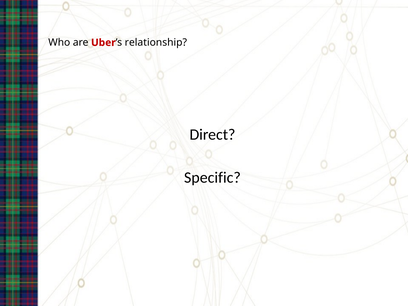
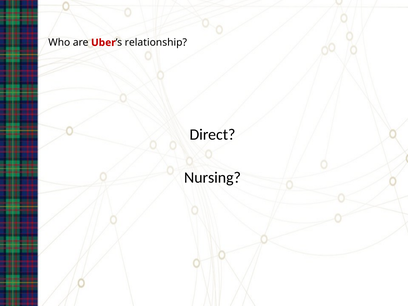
Specific: Specific -> Nursing (212, 177)
